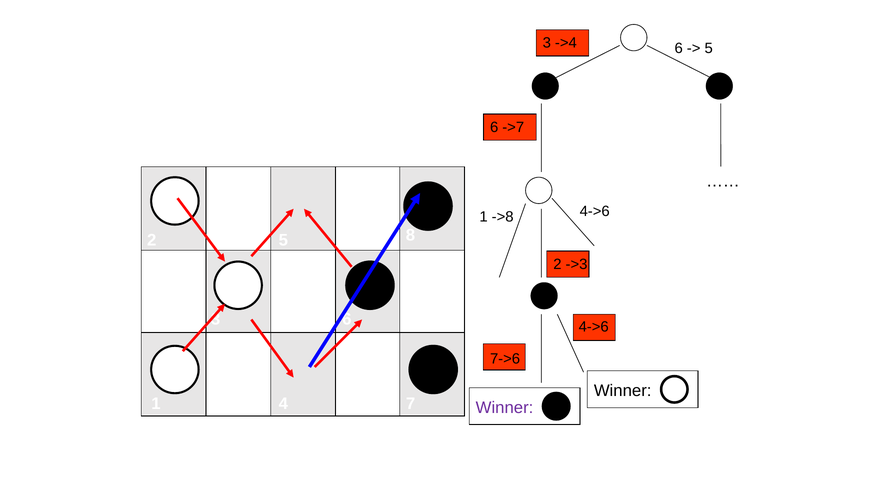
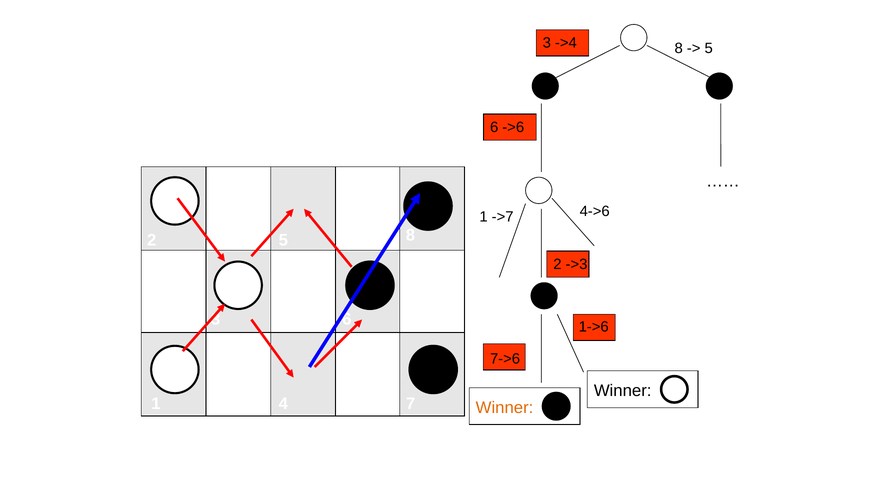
->4 6: 6 -> 8 (679, 48)
->7: ->7 -> ->6 (513, 127)
->8: ->8 -> ->7 (503, 217)
4->6: 4->6 -> 1->6 (594, 327)
Winner colour: purple -> orange (505, 408)
